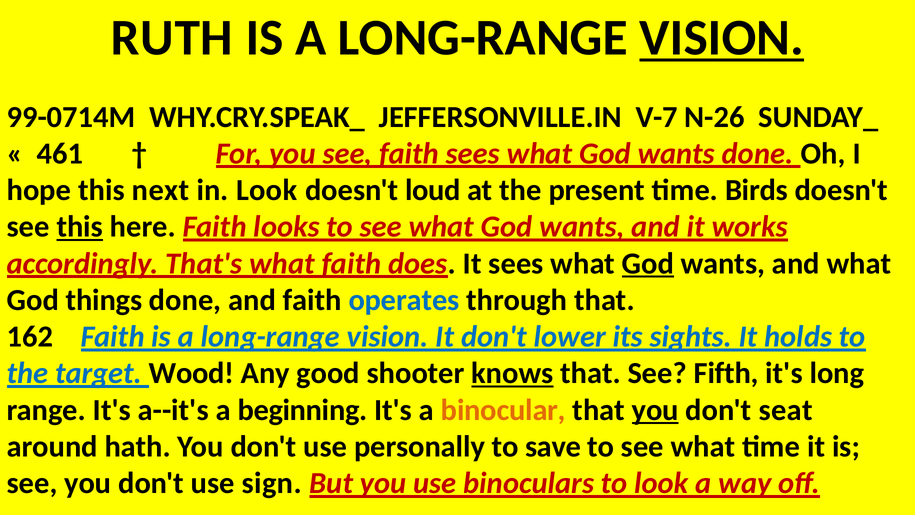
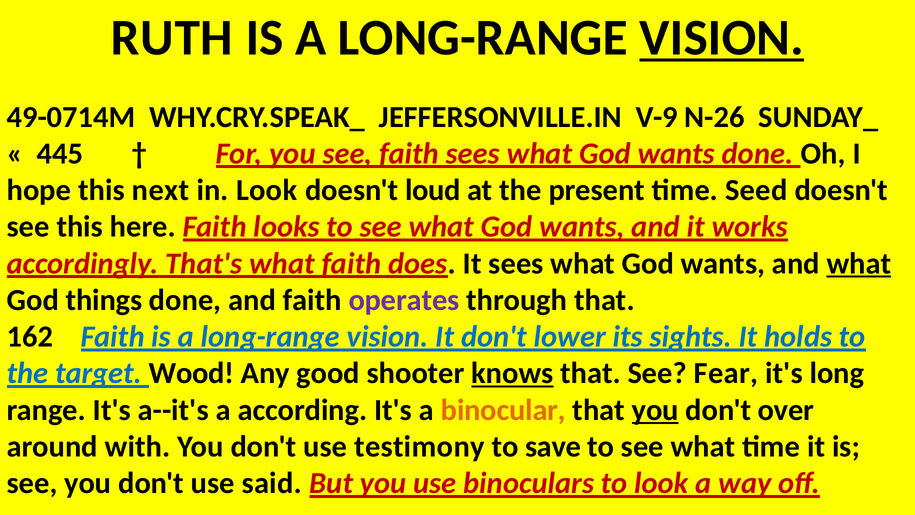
99-0714M: 99-0714M -> 49-0714M (71, 117)
V-7: V-7 -> V-9 (657, 117)
461: 461 -> 445 (60, 153)
Birds: Birds -> Seed (756, 190)
this underline: present -> none (80, 227)
God underline: present -> none (648, 263)
what underline: none -> present (859, 263)
operates colour: blue -> purple (404, 300)
Fifth: Fifth -> Fear (726, 373)
beginning: beginning -> according (302, 410)
seat: seat -> over (786, 410)
hath: hath -> with (138, 446)
personally: personally -> testimony (419, 446)
sign: sign -> said (272, 483)
